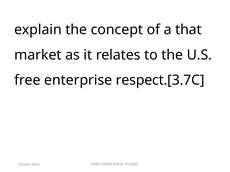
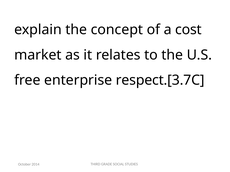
that: that -> cost (188, 30)
